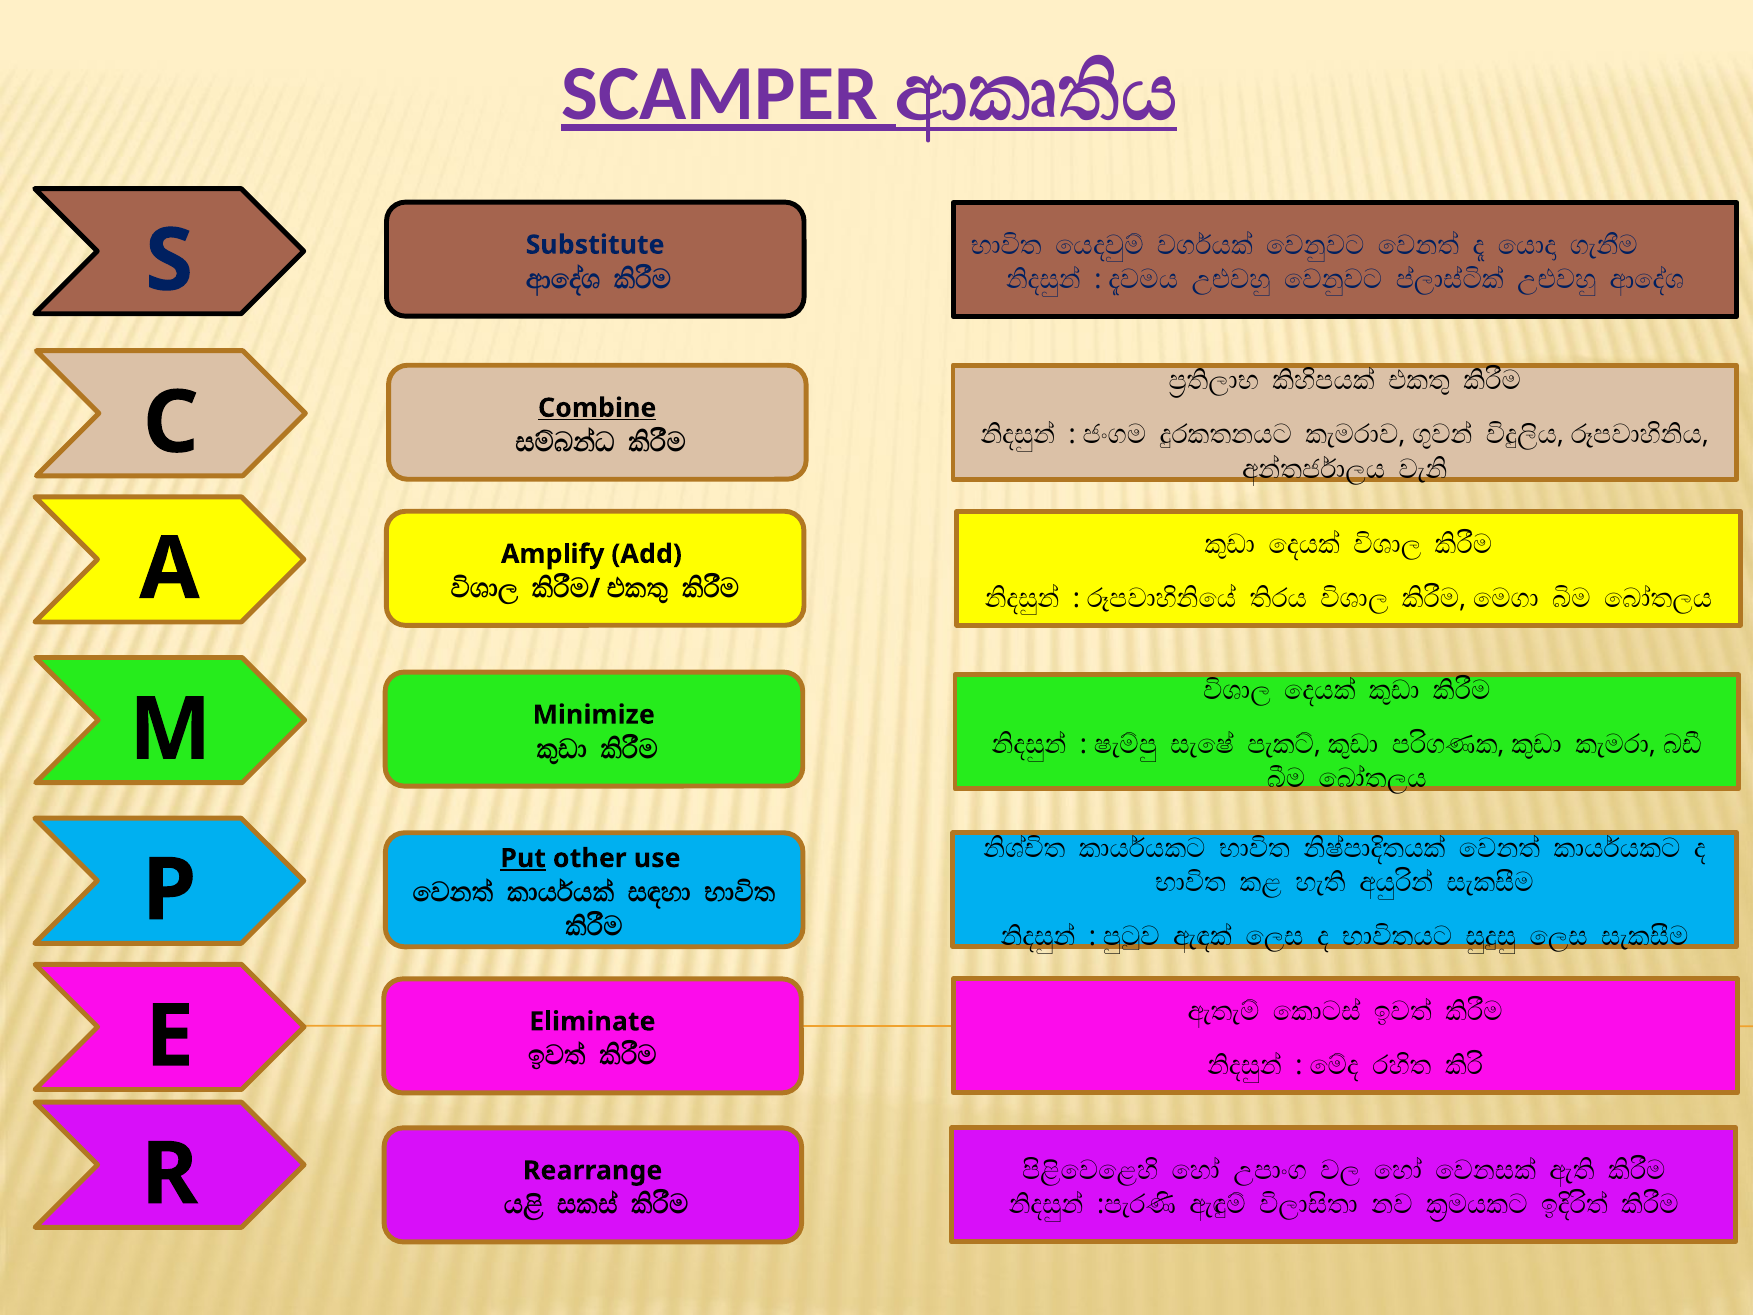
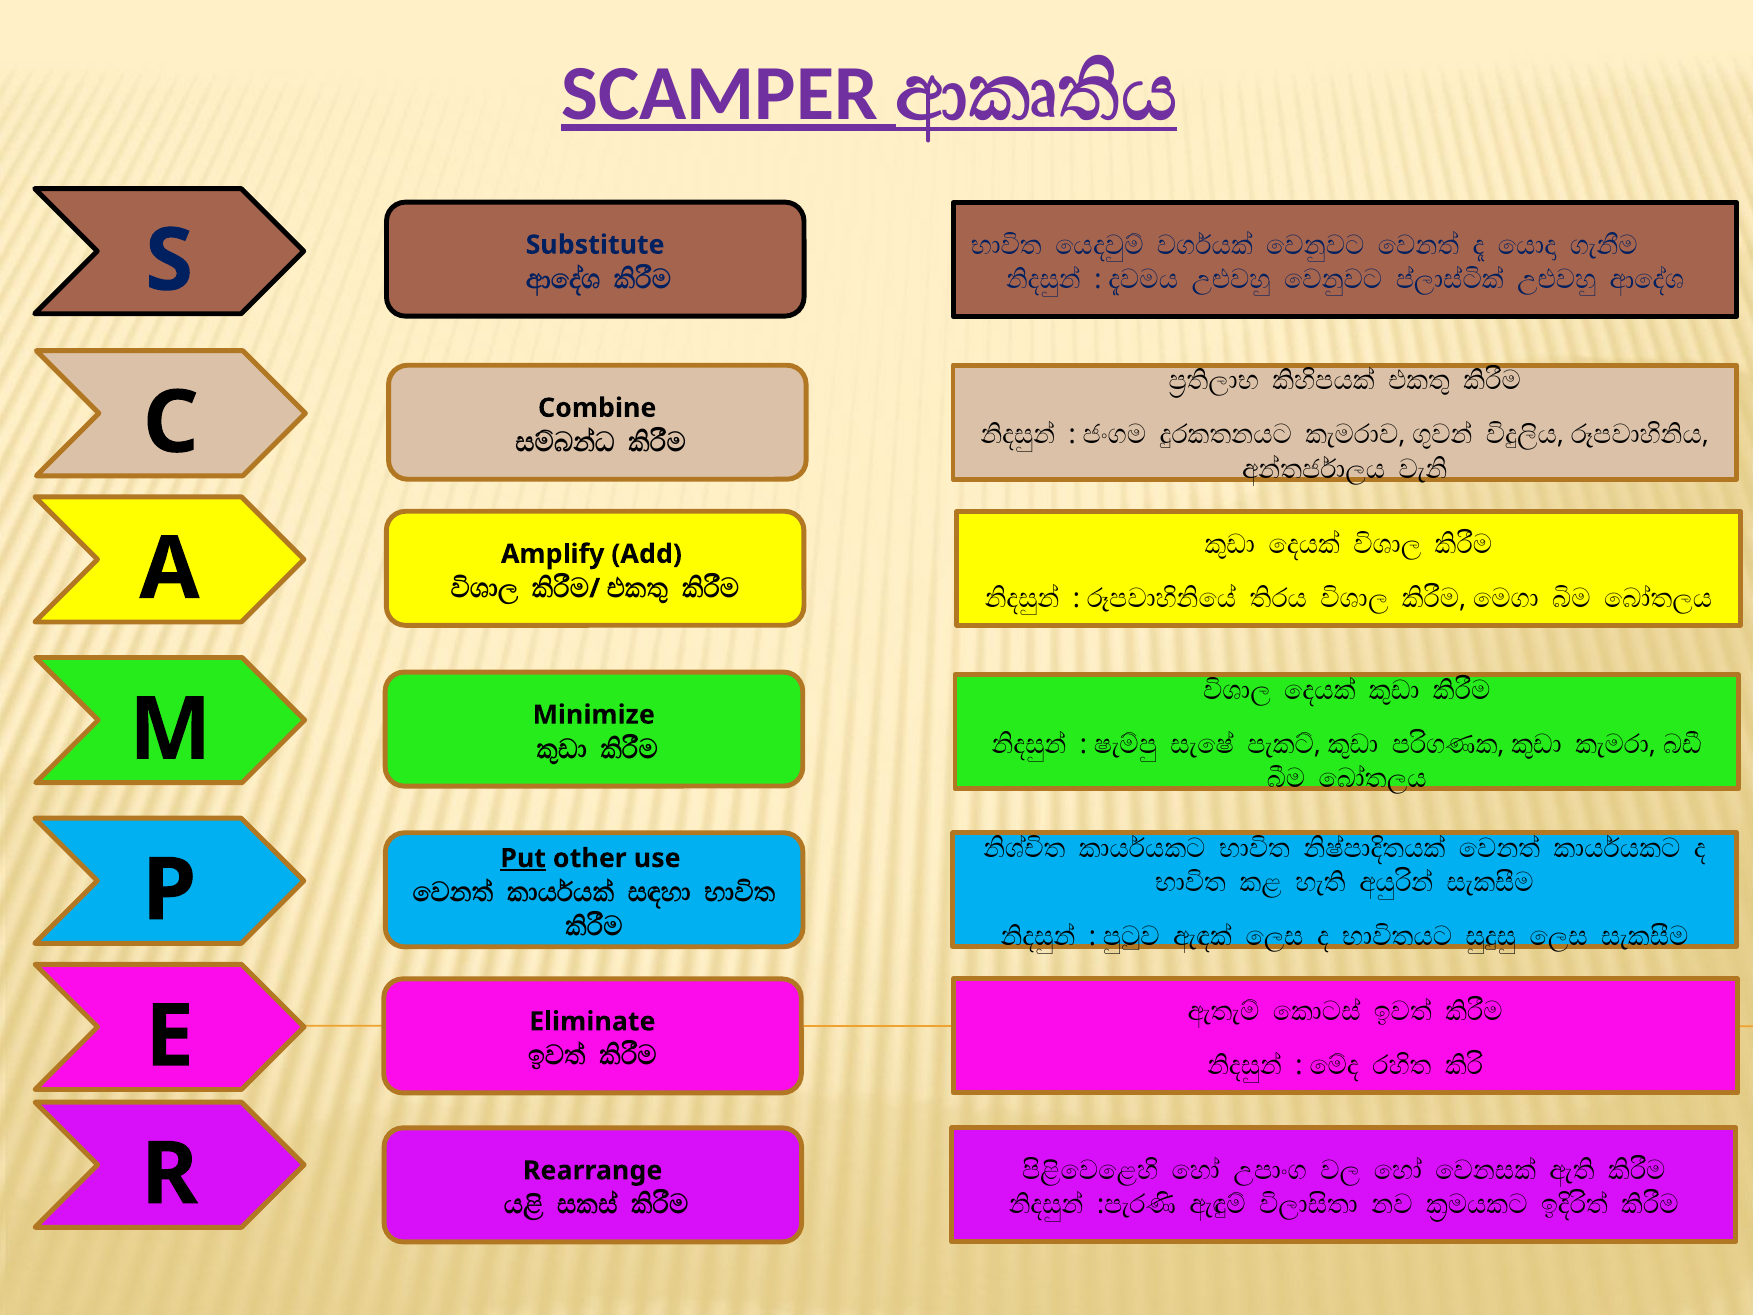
Combine underline: present -> none (597, 408)
